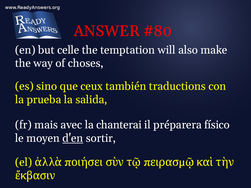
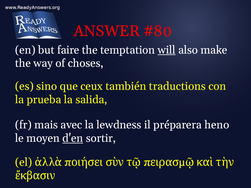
celle: celle -> faire (68, 50)
will underline: none -> present (167, 50)
chanterai: chanterai -> lewdness (119, 125)
físico: físico -> heno (217, 125)
